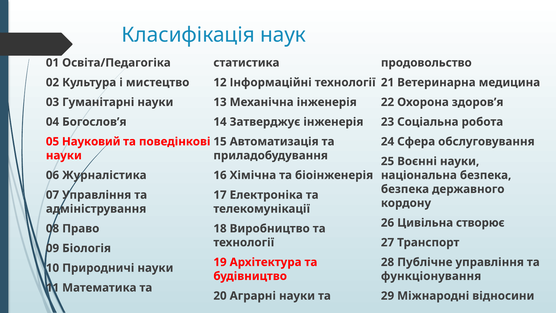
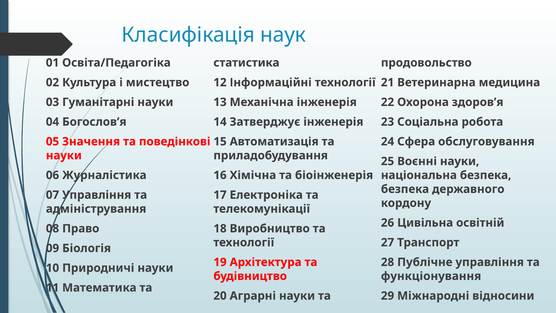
Науковий: Науковий -> Значення (91, 141)
створює: створює -> освітній (480, 223)
